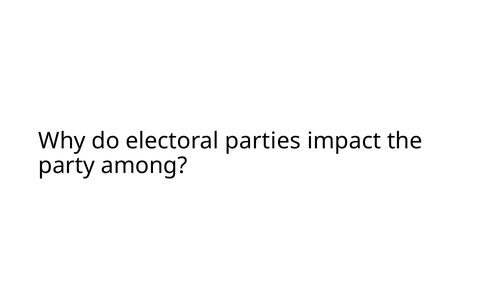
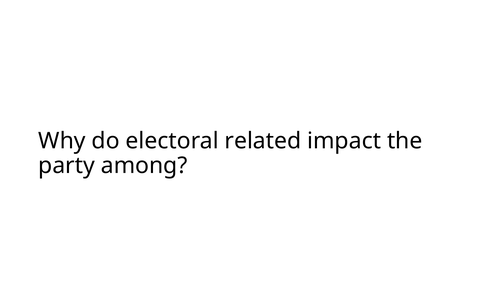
parties: parties -> related (263, 141)
